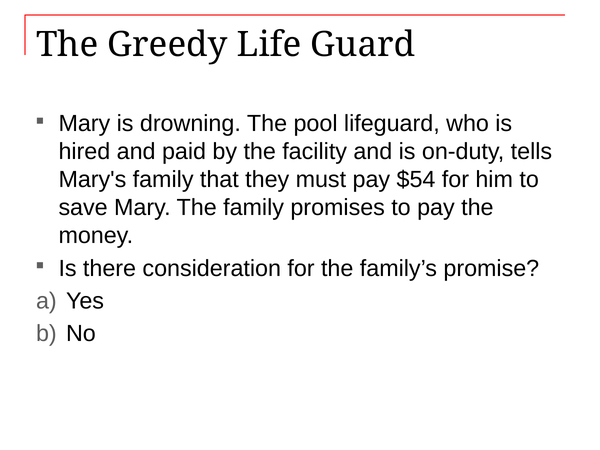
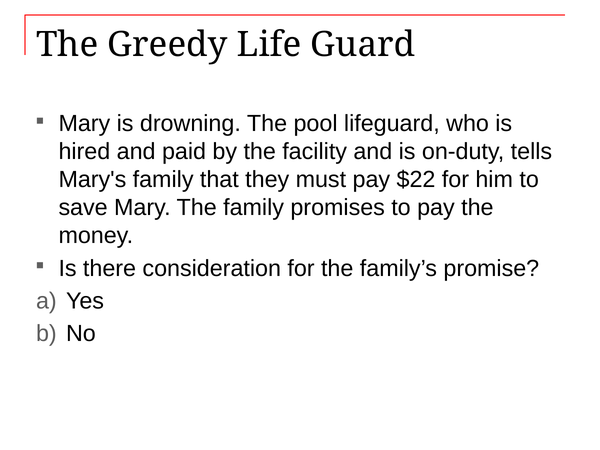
$54: $54 -> $22 (416, 180)
